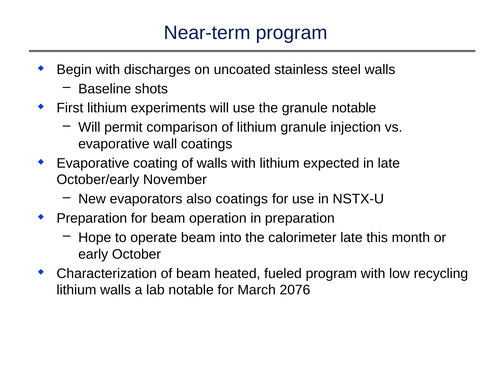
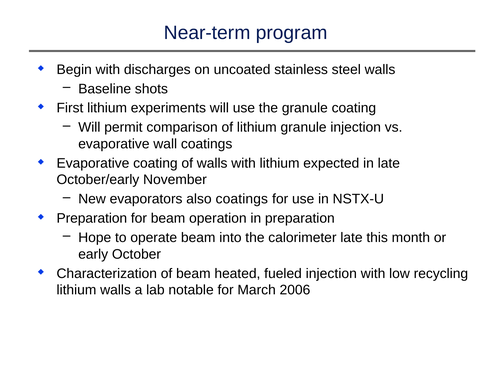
granule notable: notable -> coating (354, 108)
fueled program: program -> injection (331, 273)
2076: 2076 -> 2006 (295, 290)
